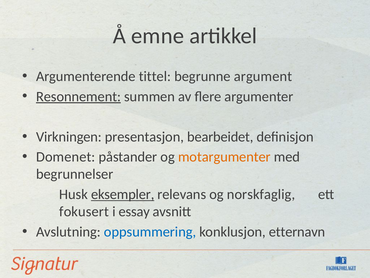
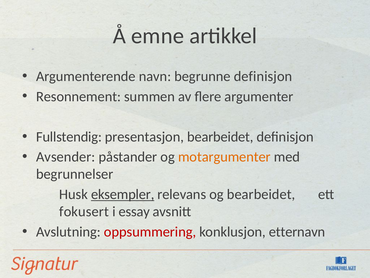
tittel: tittel -> navn (155, 76)
begrunne argument: argument -> definisjon (263, 76)
Resonnement underline: present -> none (78, 96)
Virkningen: Virkningen -> Fullstendig (69, 137)
Domenet: Domenet -> Avsender (66, 157)
og norskfaglig: norskfaglig -> bearbeidet (261, 194)
oppsummering colour: blue -> red (150, 231)
